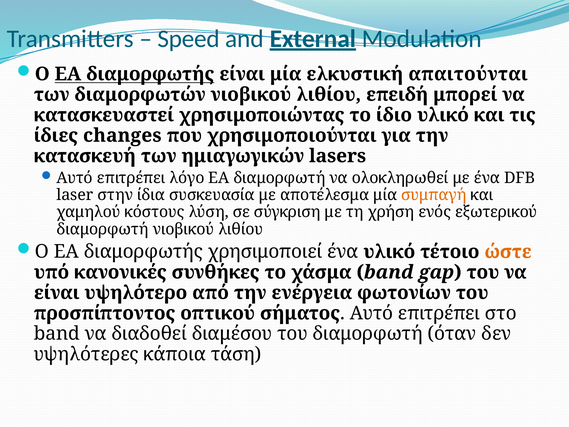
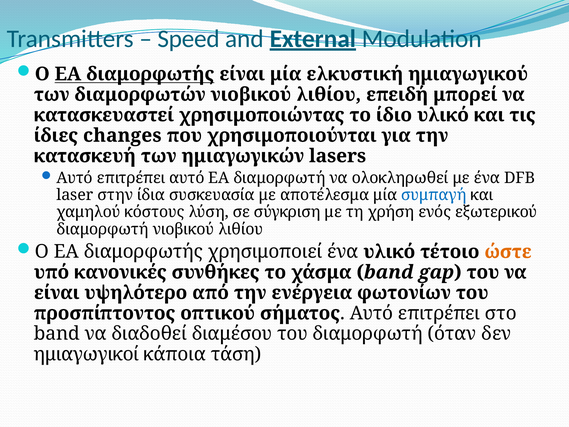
απαιτούνται: απαιτούνται -> ημιαγωγικού (468, 74)
επιτρέπει λόγο: λόγο -> αυτό (187, 178)
συμπαγή colour: orange -> blue (434, 195)
υψηλότερες: υψηλότερες -> ημιαγωγικοί (86, 354)
